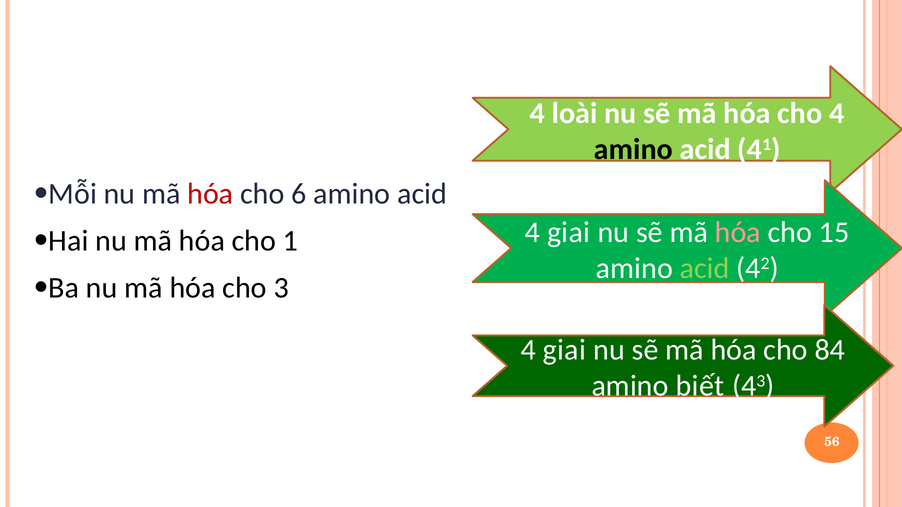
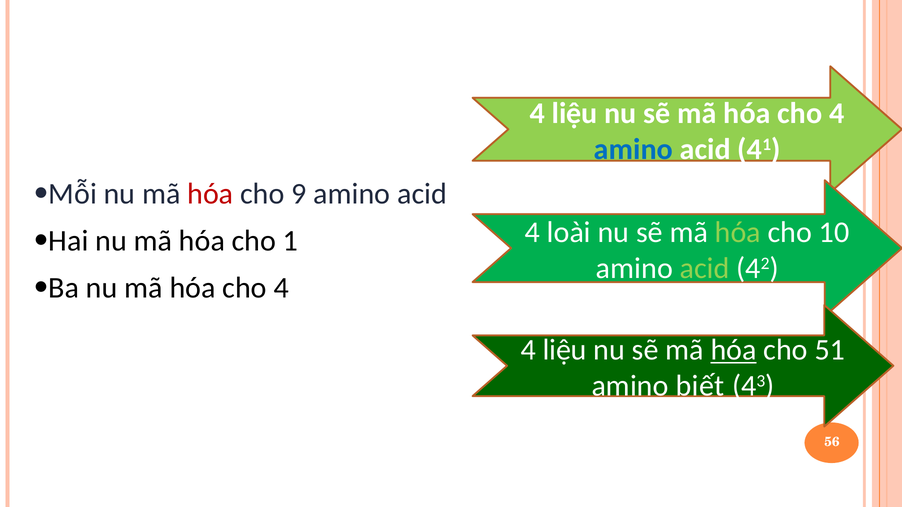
loài: loài -> liệu (575, 113)
amino colour: black -> blue (633, 150)
6: 6 -> 9 (299, 194)
giai: giai -> loài (569, 232)
hóa colour: pink -> light green (738, 232)
15: 15 -> 10 (834, 232)
3: 3 -> 4 (281, 288)
giai: giai -> liệu (565, 350)
hóa underline: none -> present (734, 350)
84: 84 -> 51 (830, 350)
